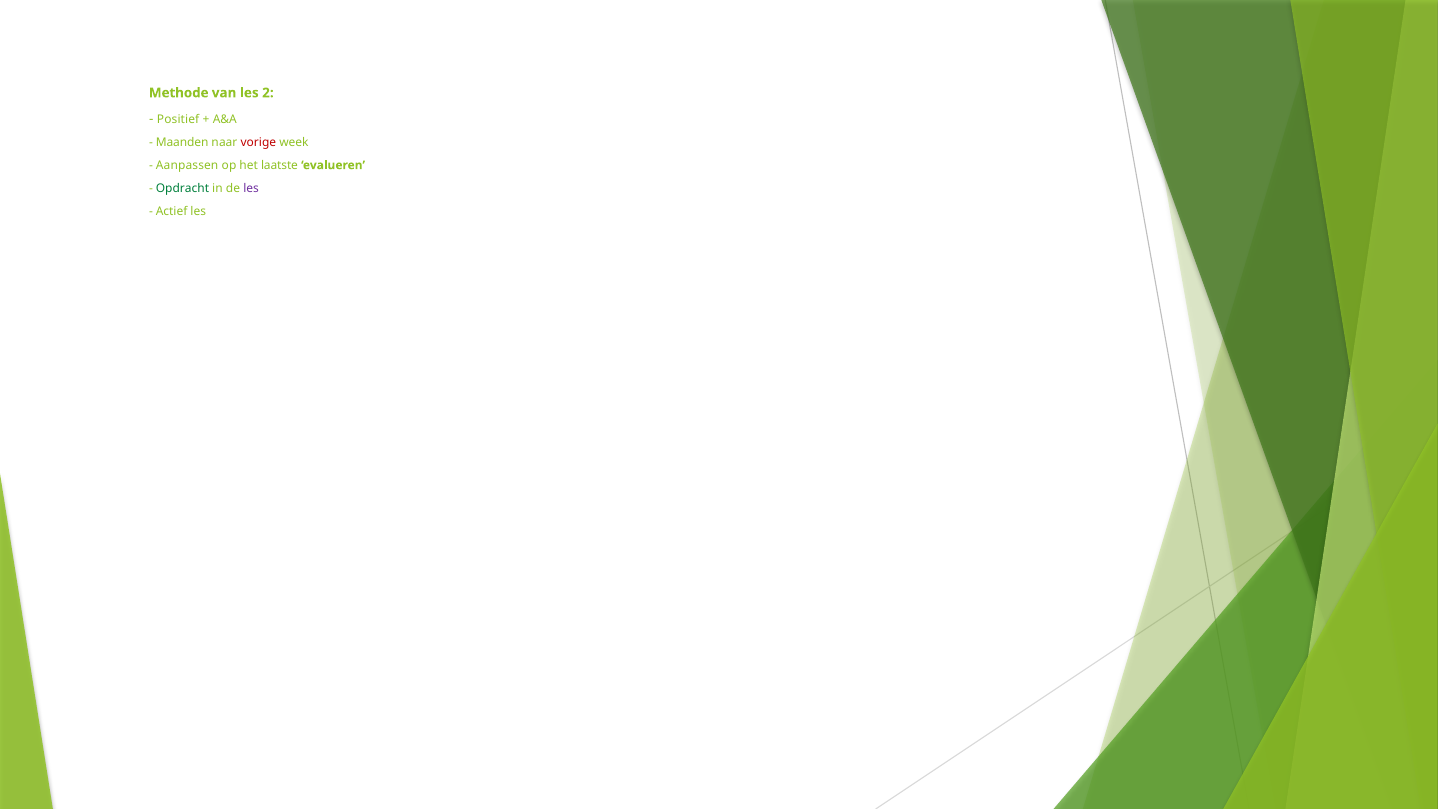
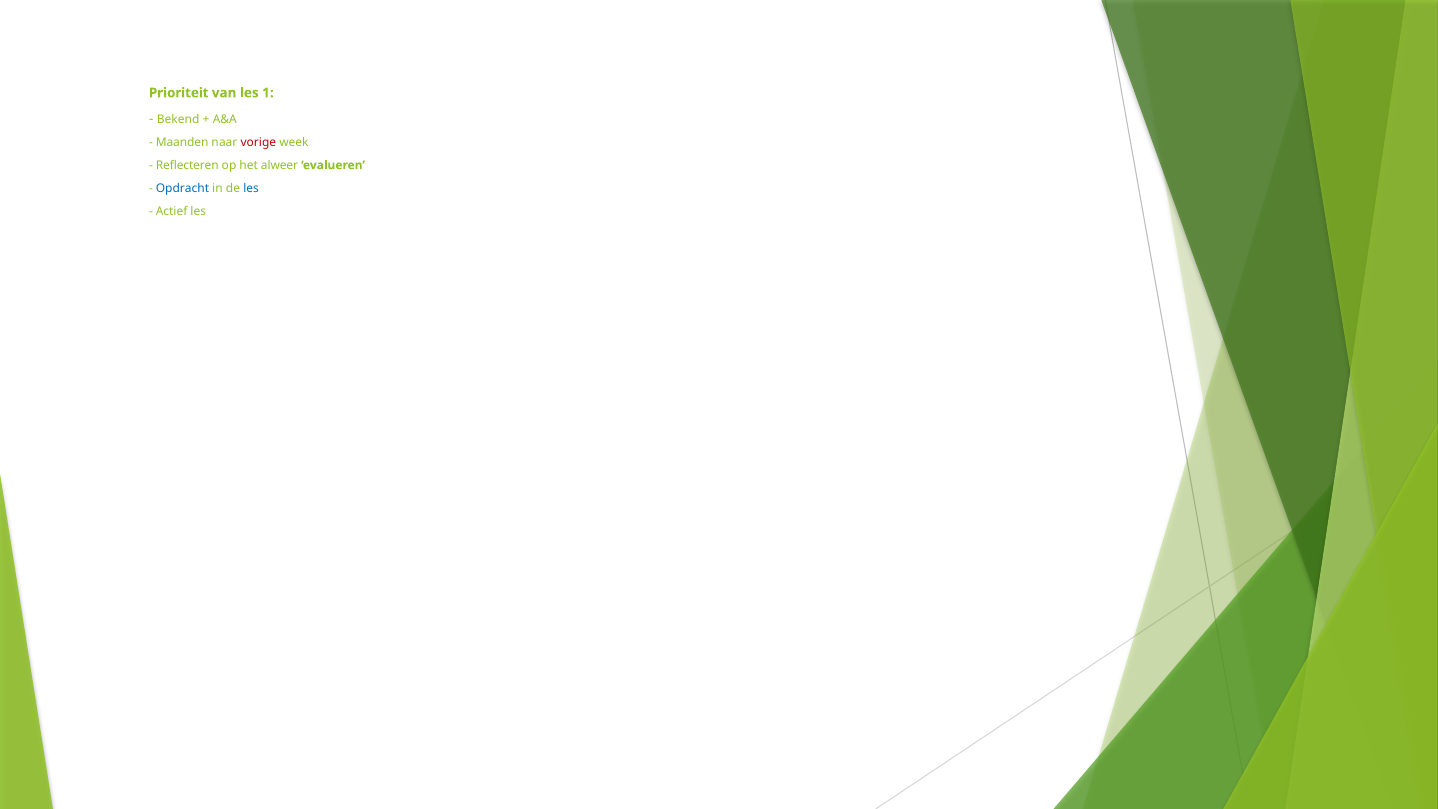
Methode: Methode -> Prioriteit (179, 93)
2: 2 -> 1 (268, 93)
Positief: Positief -> Bekend (178, 119)
Aanpassen: Aanpassen -> Reflecteren (187, 165)
laatste: laatste -> alweer (279, 165)
Opdracht colour: green -> blue (183, 188)
les colour: purple -> blue (251, 188)
